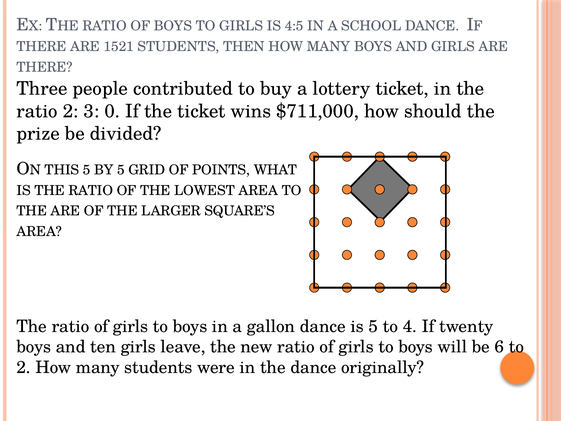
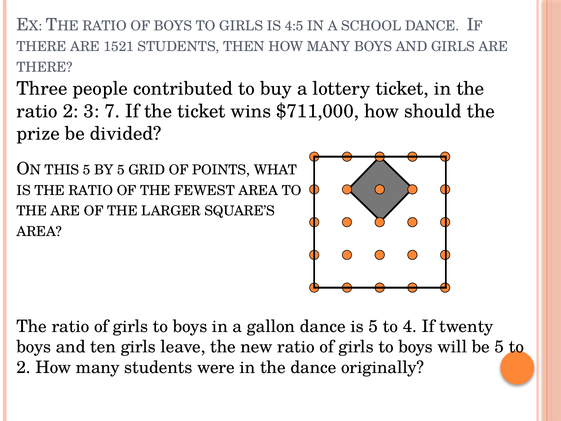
0: 0 -> 7 (112, 111)
LOWEST: LOWEST -> FEWEST (204, 190)
be 6: 6 -> 5 (499, 347)
